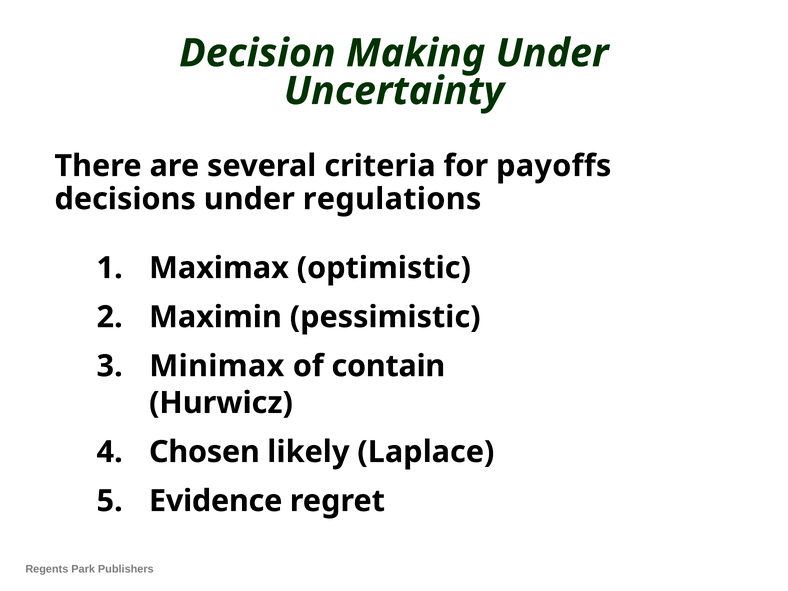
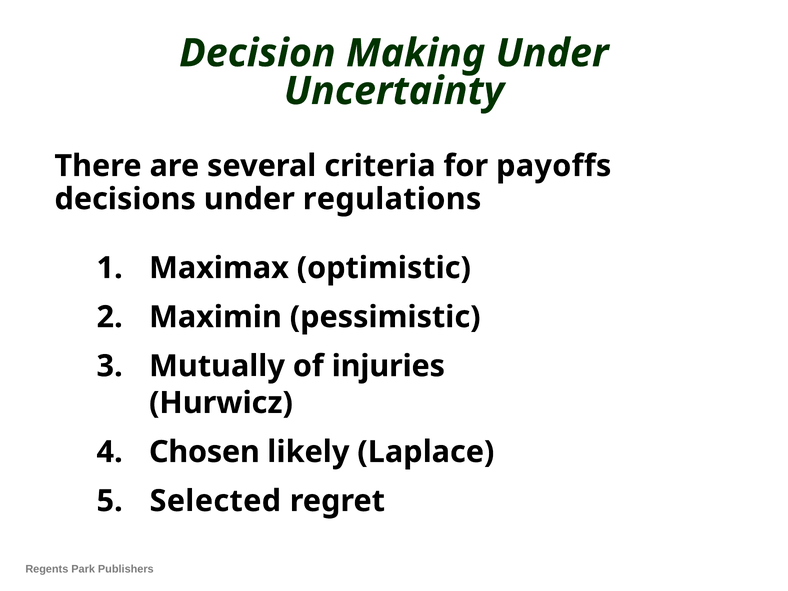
Minimax: Minimax -> Mutually (217, 366)
contain: contain -> injuries (388, 366)
Evidence: Evidence -> Selected (215, 501)
